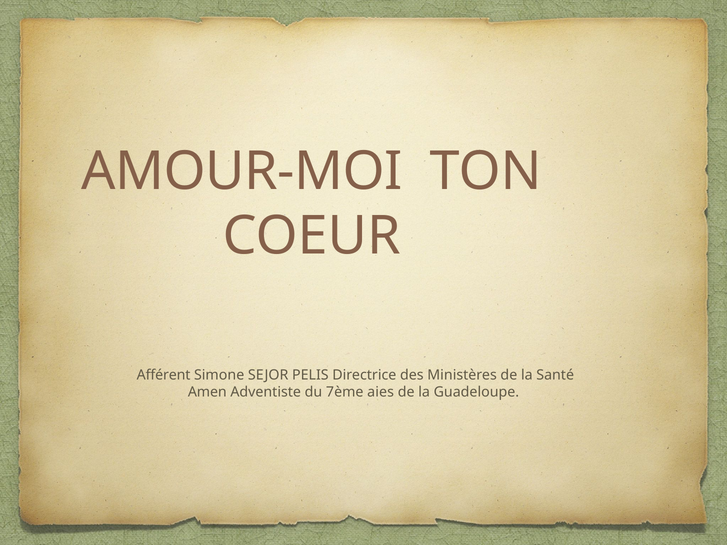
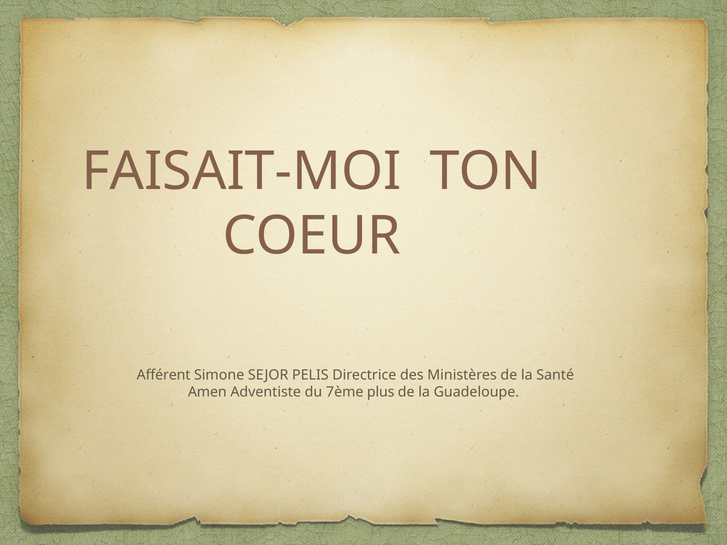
AMOUR-MOI: AMOUR-MOI -> FAISAIT-MOI (242, 171)
aies: aies -> plus (381, 392)
